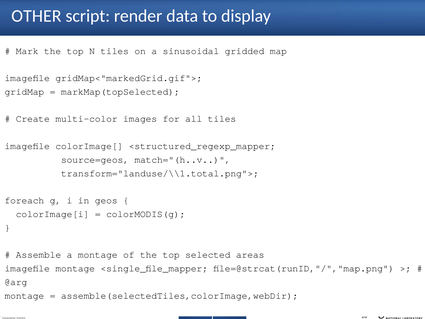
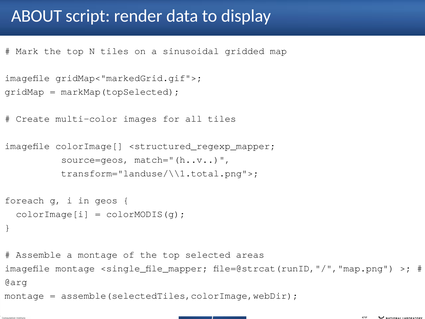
OTHER: OTHER -> ABOUT (37, 16)
